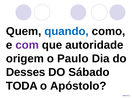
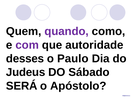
quando colour: blue -> purple (67, 31)
origem: origem -> desses (25, 59)
Desses: Desses -> Judeus (26, 72)
TODA: TODA -> SERÁ (22, 86)
